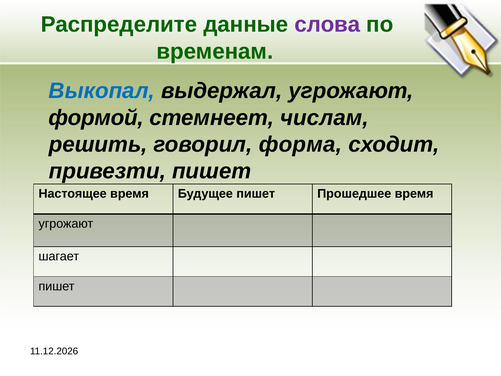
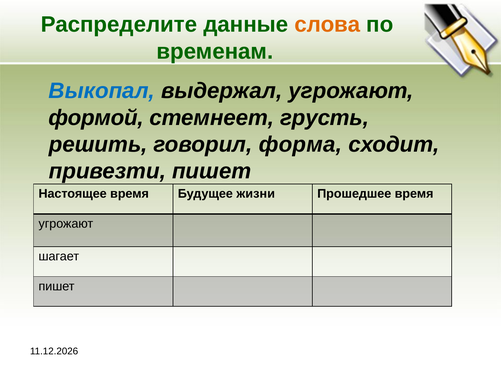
слова colour: purple -> orange (327, 25)
числам: числам -> грусть (325, 118)
Будущее пишет: пишет -> жизни (256, 194)
